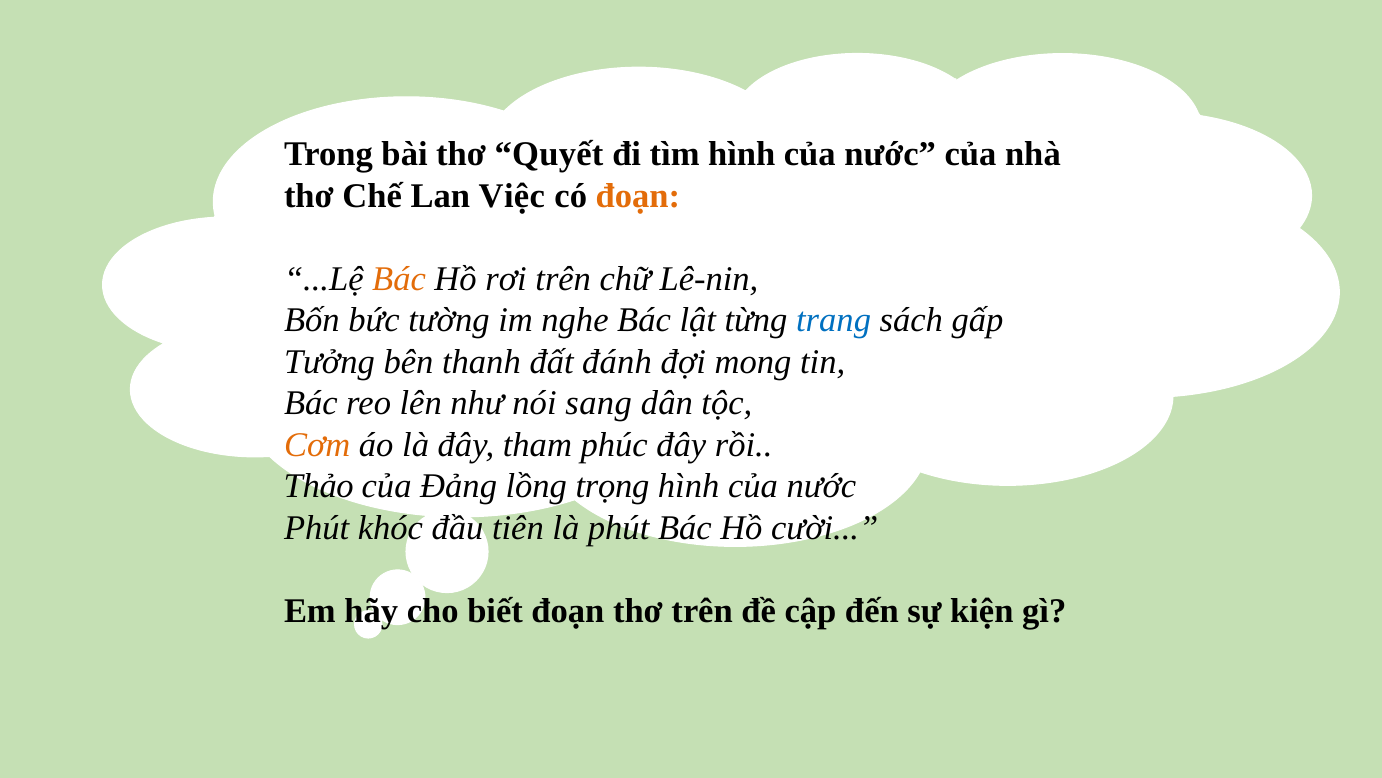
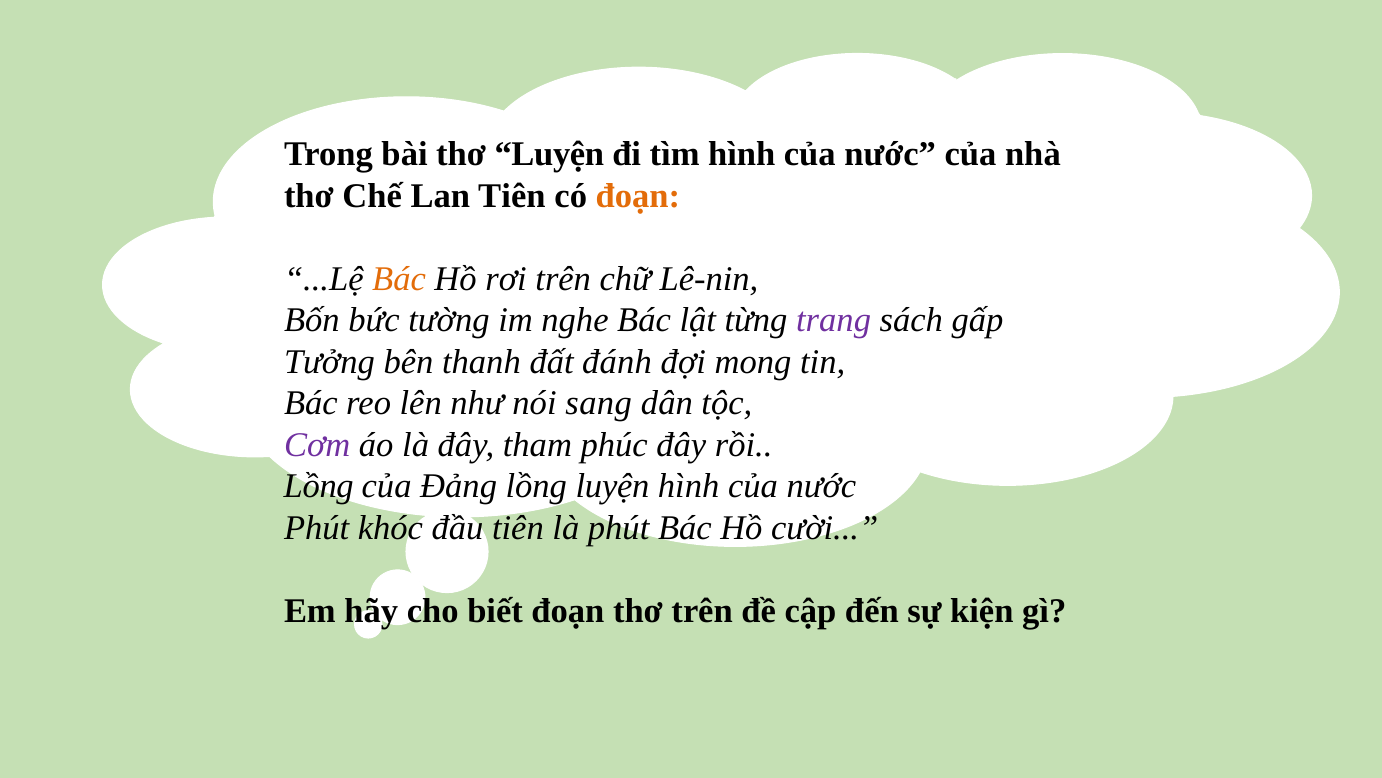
thơ Quyết: Quyết -> Luyện (549, 154)
Lan Việc: Việc -> Tiên (512, 196)
trang colour: blue -> purple (834, 320)
Cơm colour: orange -> purple (317, 445)
Thảo: Thảo -> Lồng (319, 486)
lồng trọng: trọng -> luyện (613, 486)
